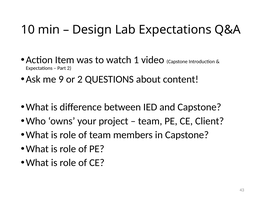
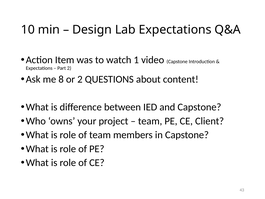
9: 9 -> 8 (61, 79)
